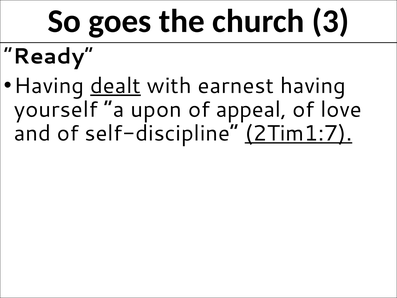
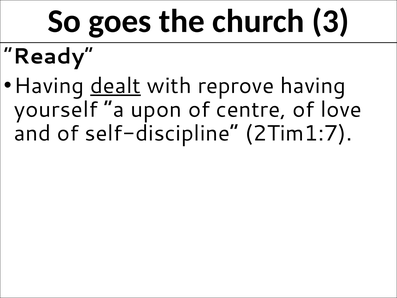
earnest: earnest -> reprove (236, 86)
appeal: appeal -> centre (251, 109)
2Tim1:7 underline: present -> none (299, 133)
